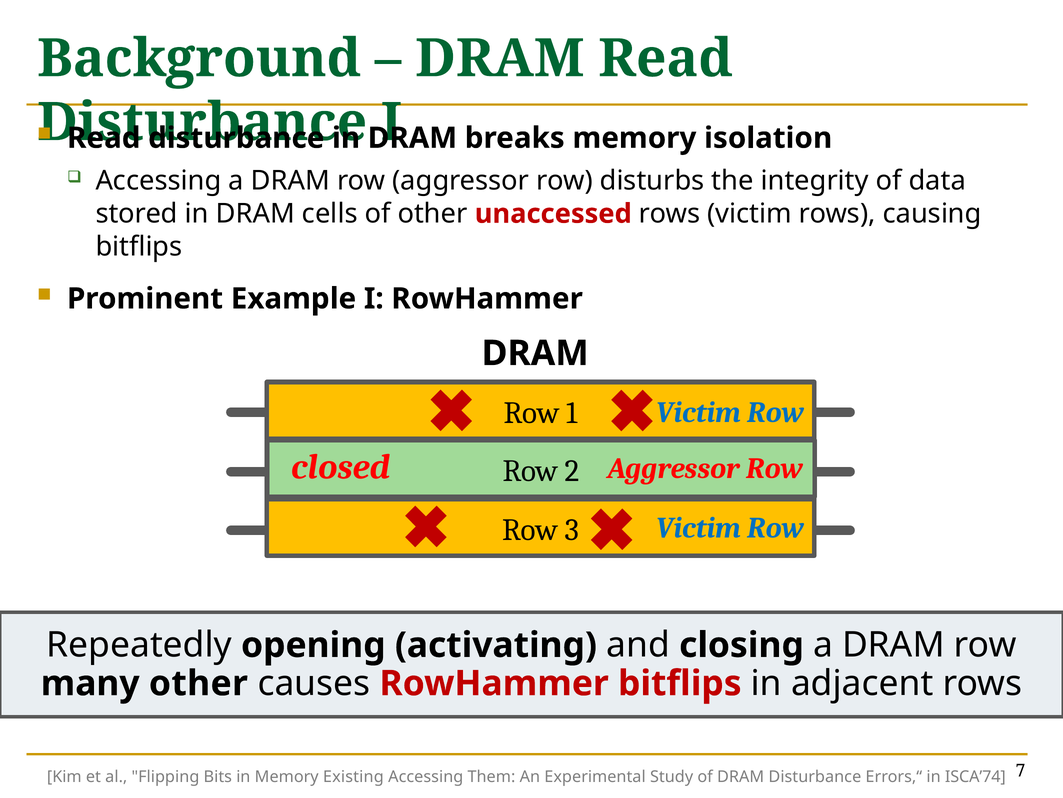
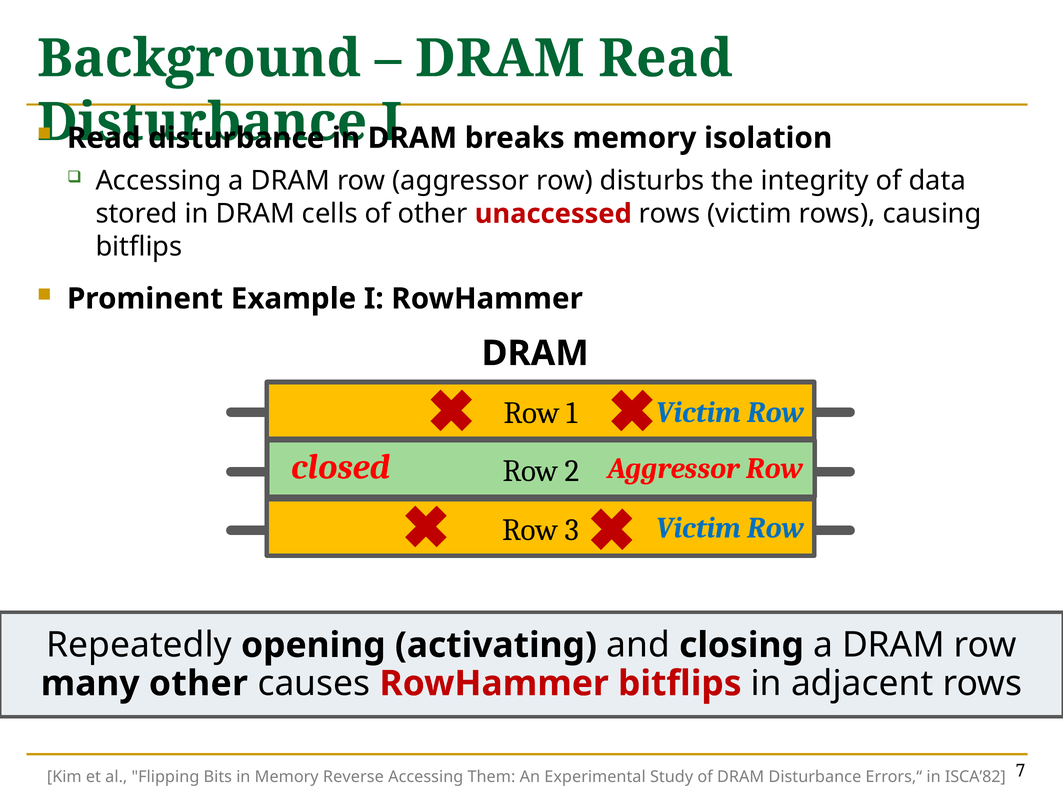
Existing: Existing -> Reverse (353, 776)
ISCA’74: ISCA’74 -> ISCA’82 (975, 776)
